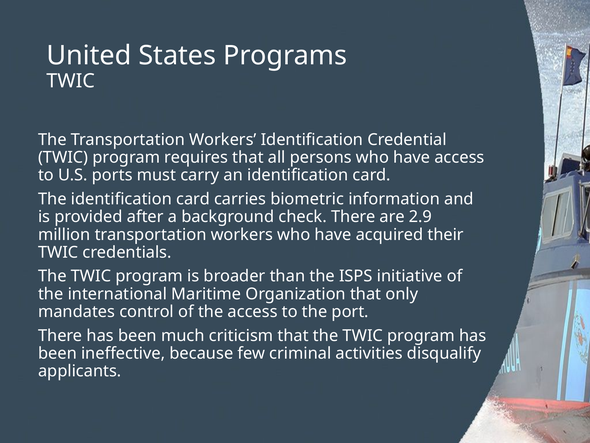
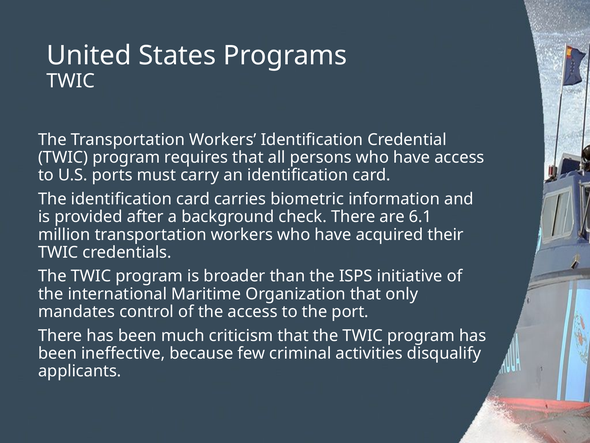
2.9: 2.9 -> 6.1 (420, 217)
